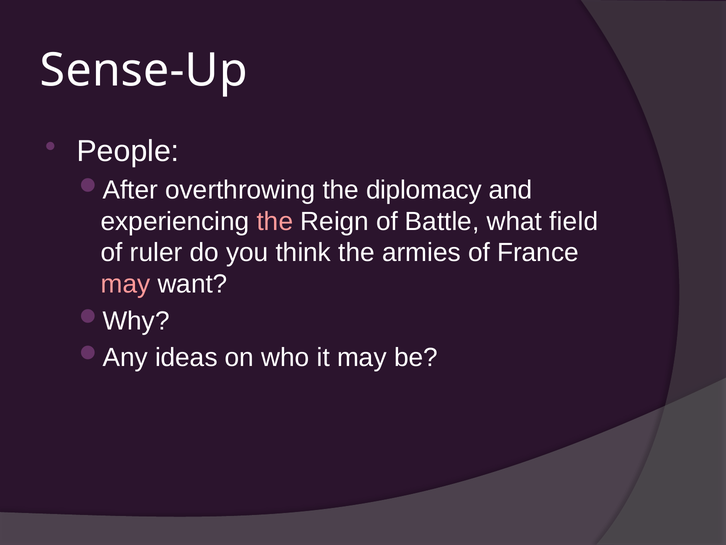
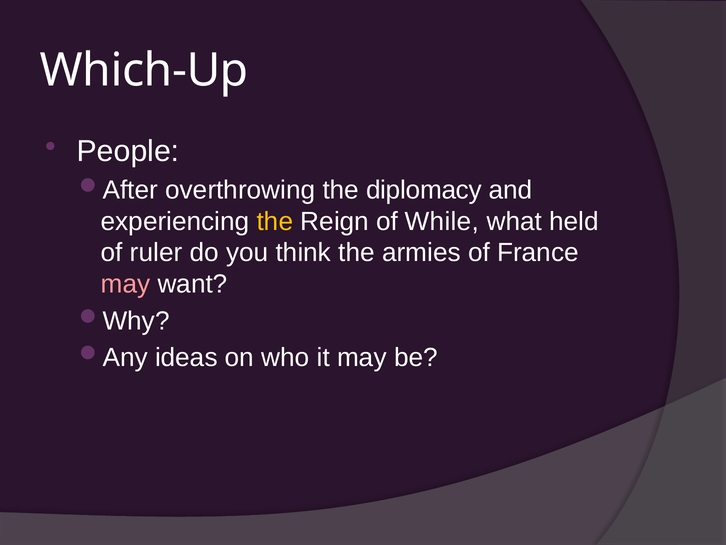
Sense-Up: Sense-Up -> Which-Up (144, 70)
the colour: pink -> yellow (275, 221)
Battle: Battle -> While (442, 221)
field: field -> held (574, 221)
